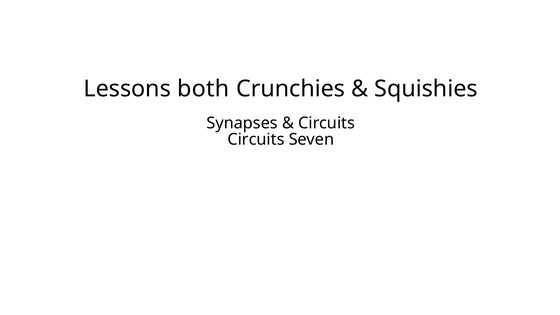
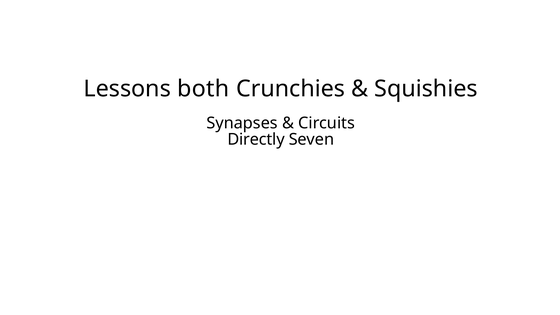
Circuits: Circuits -> Directly (256, 140)
